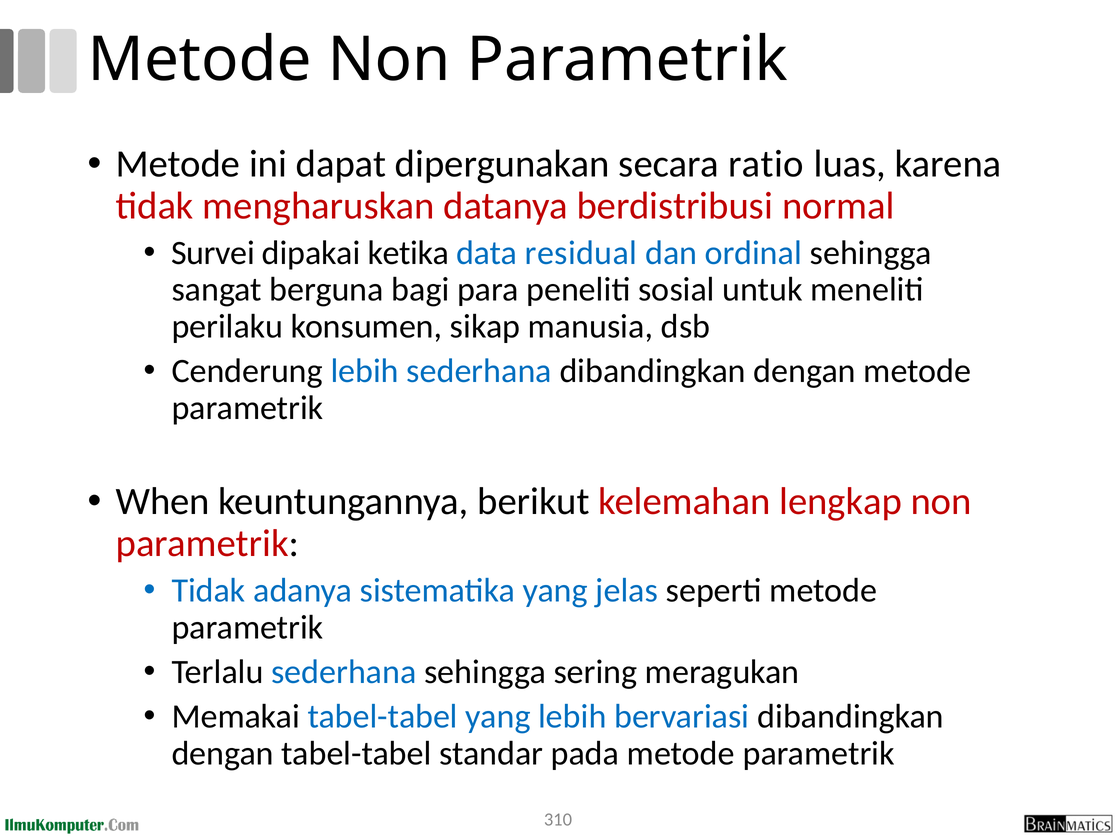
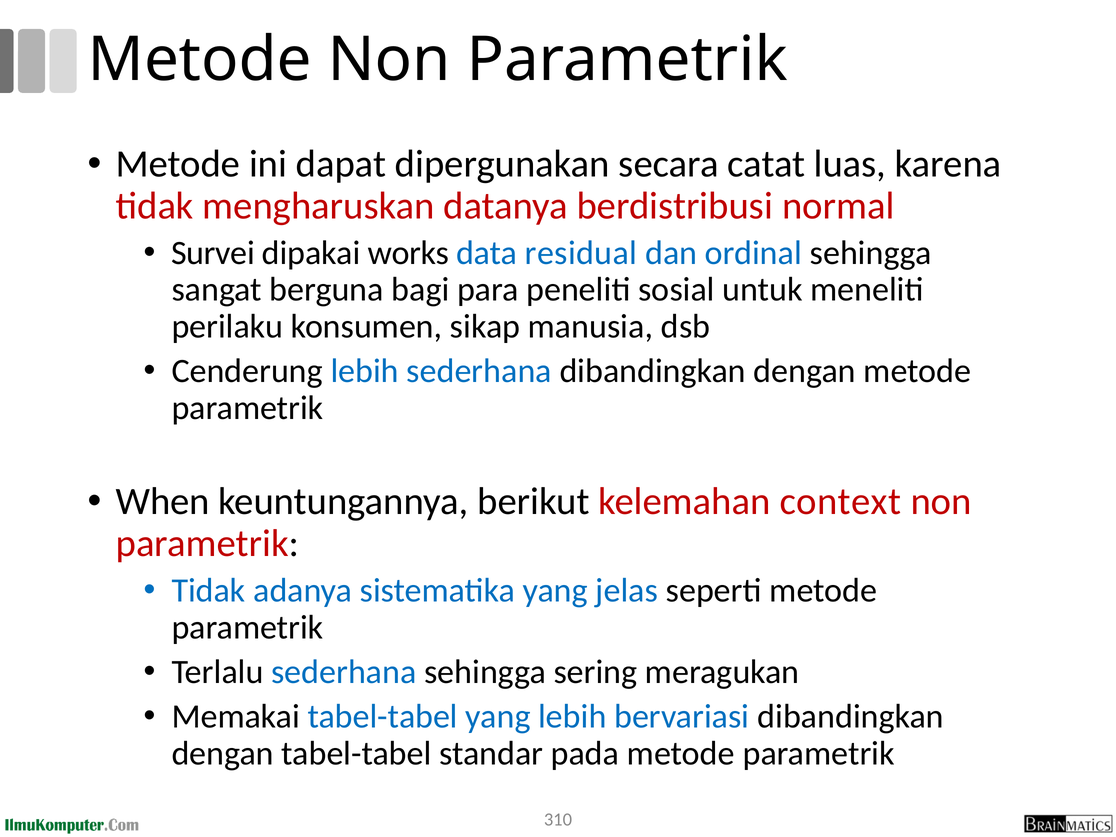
ratio: ratio -> catat (766, 164)
ketika: ketika -> works (408, 253)
lengkap: lengkap -> context (840, 502)
